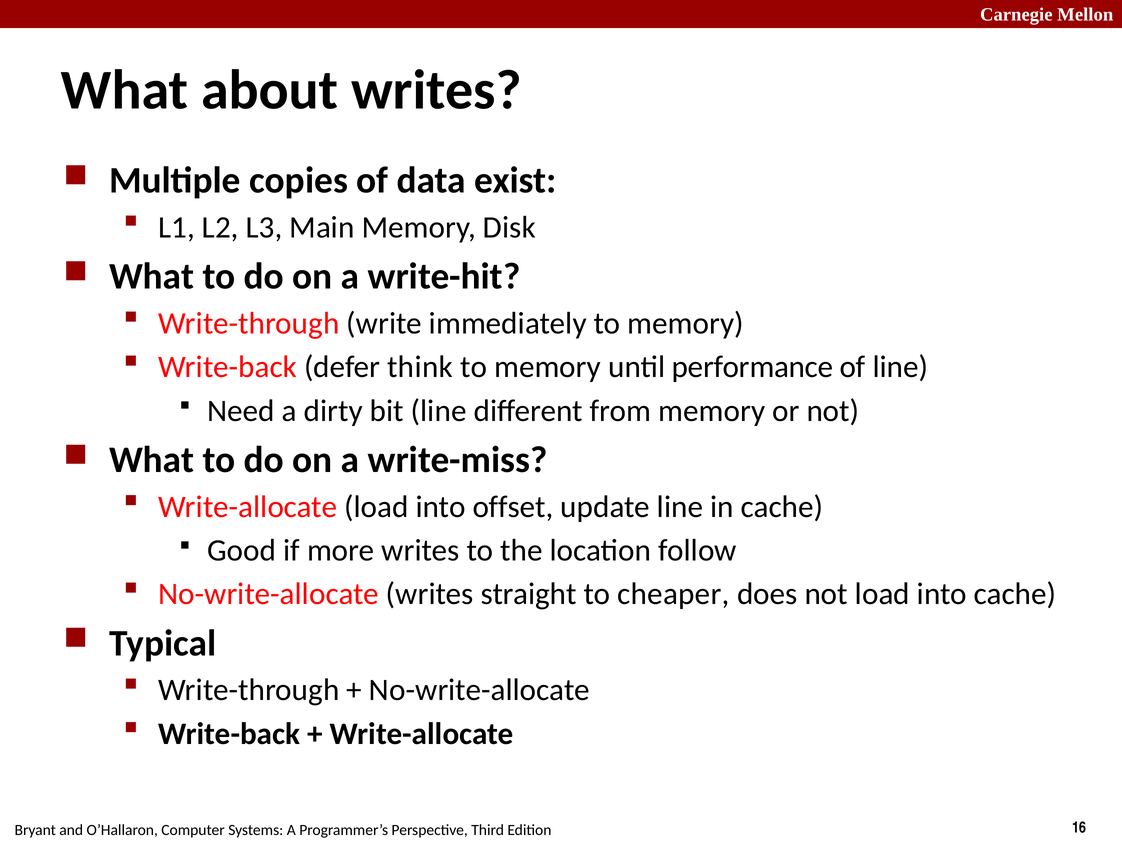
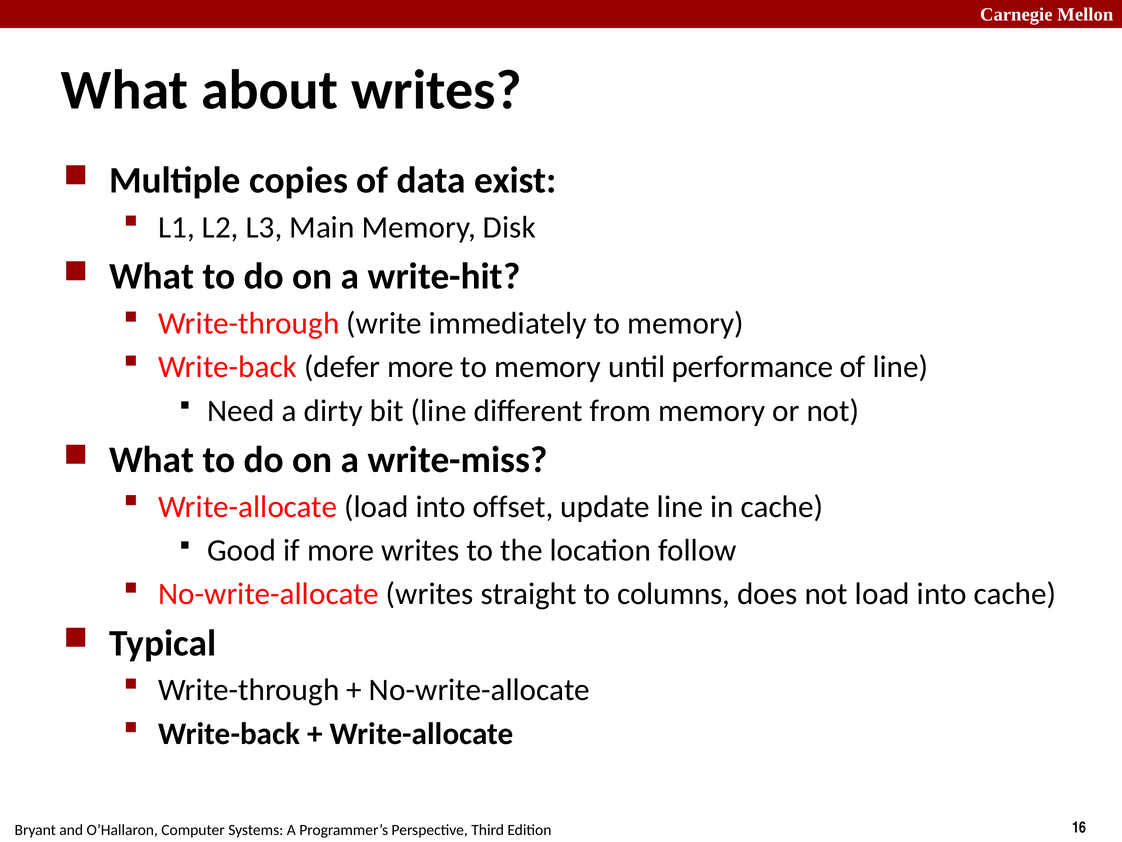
defer think: think -> more (420, 367)
cheaper: cheaper -> columns (674, 594)
